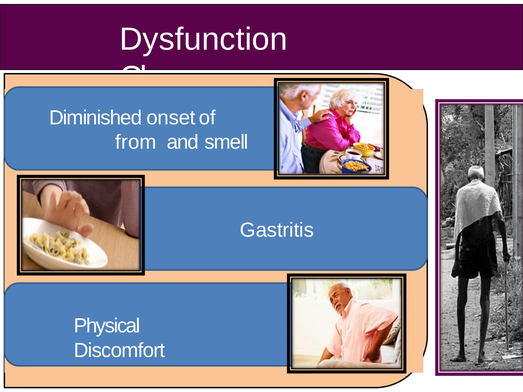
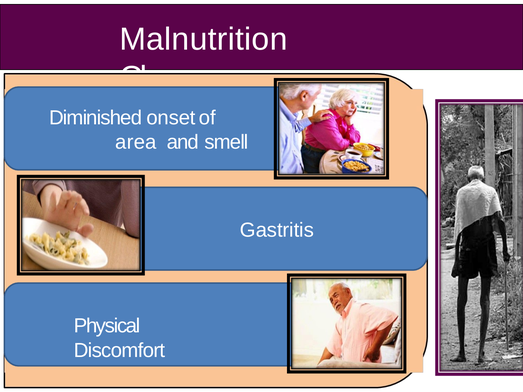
Dysfunction: Dysfunction -> Malnutrition (203, 39)
from: from -> area (136, 142)
